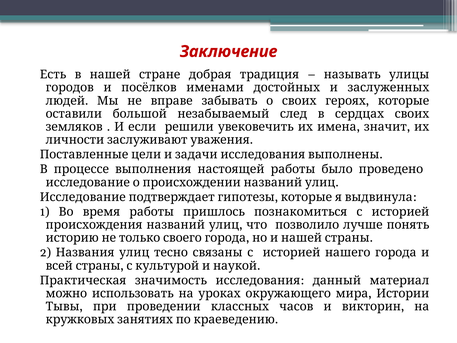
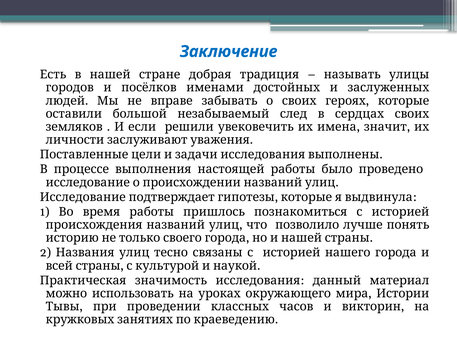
Заключение colour: red -> blue (228, 52)
